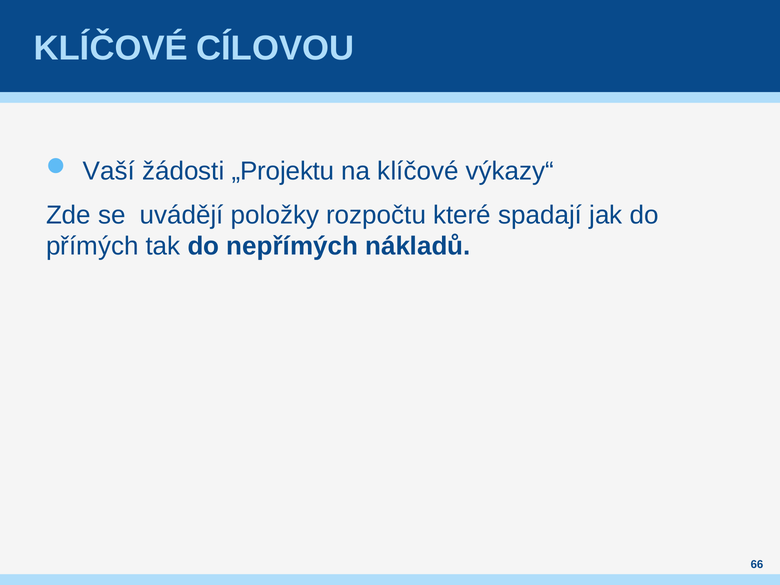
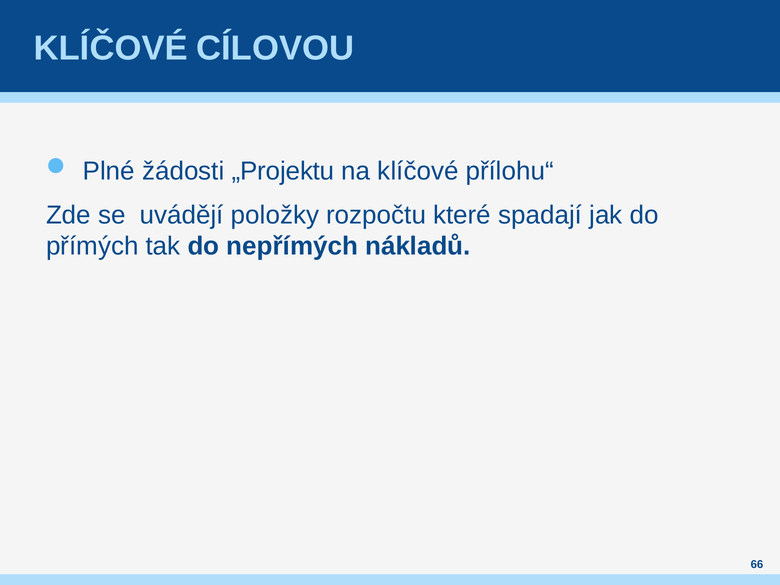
Vaší: Vaší -> Plné (109, 171)
výkazy“: výkazy“ -> přílohu“ (510, 171)
